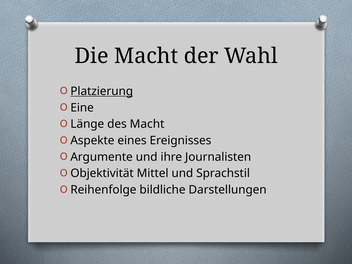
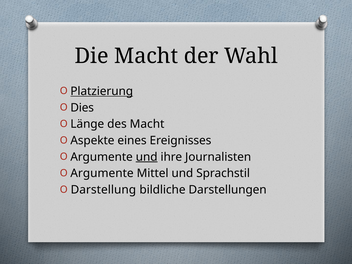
Eine: Eine -> Dies (82, 108)
und underline: none -> present (147, 157)
Objektivität: Objektivität -> Argumente (102, 173)
Reihenfolge: Reihenfolge -> Darstellung (103, 190)
